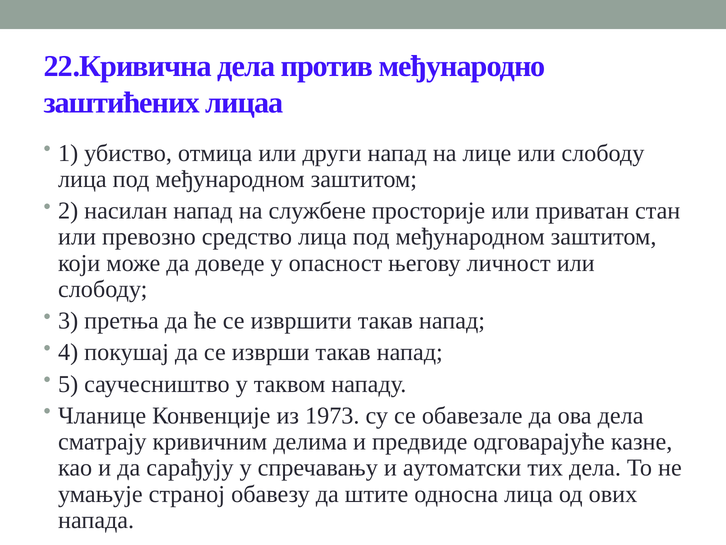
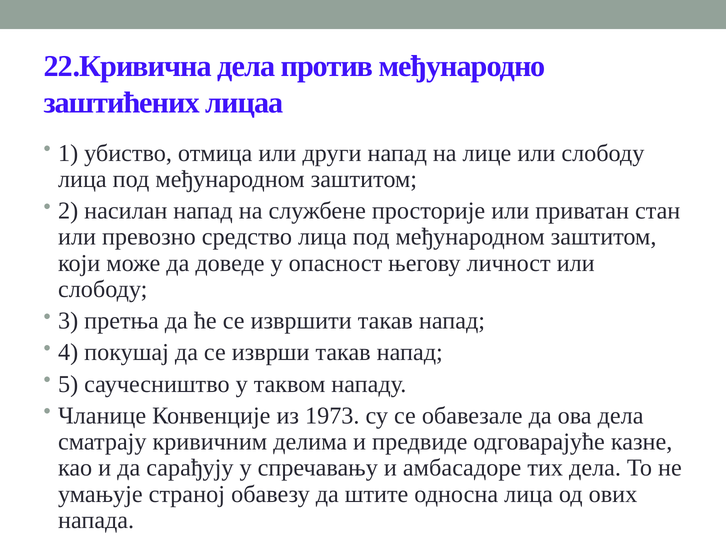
аутоматски: аутоматски -> амбасадоре (462, 467)
